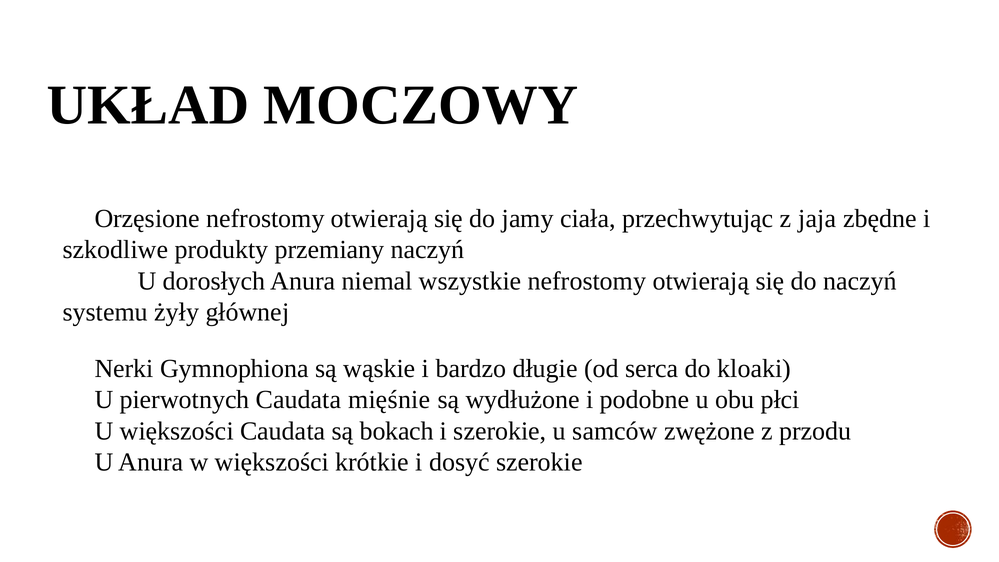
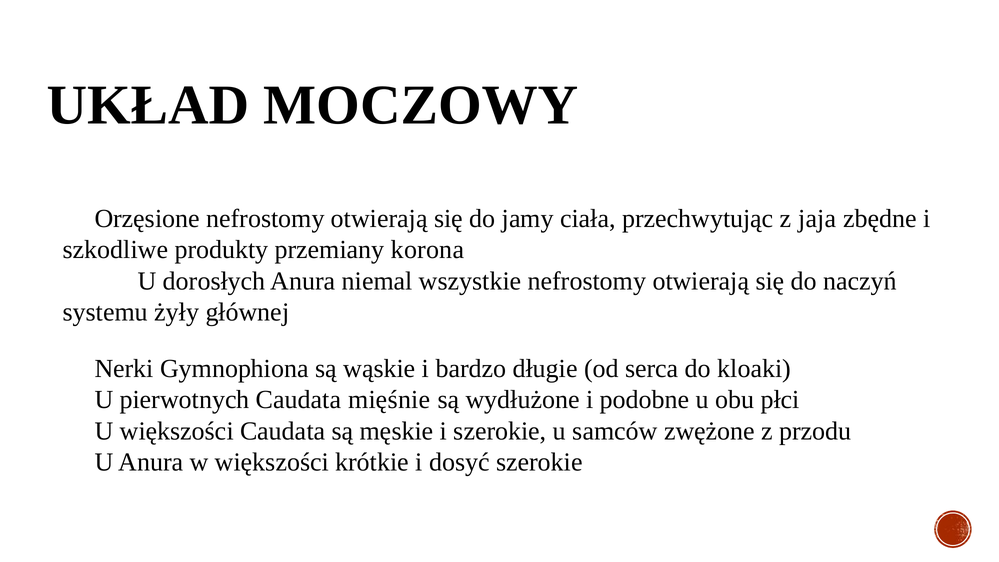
przemiany naczyń: naczyń -> korona (427, 250)
bokach: bokach -> męskie (397, 431)
